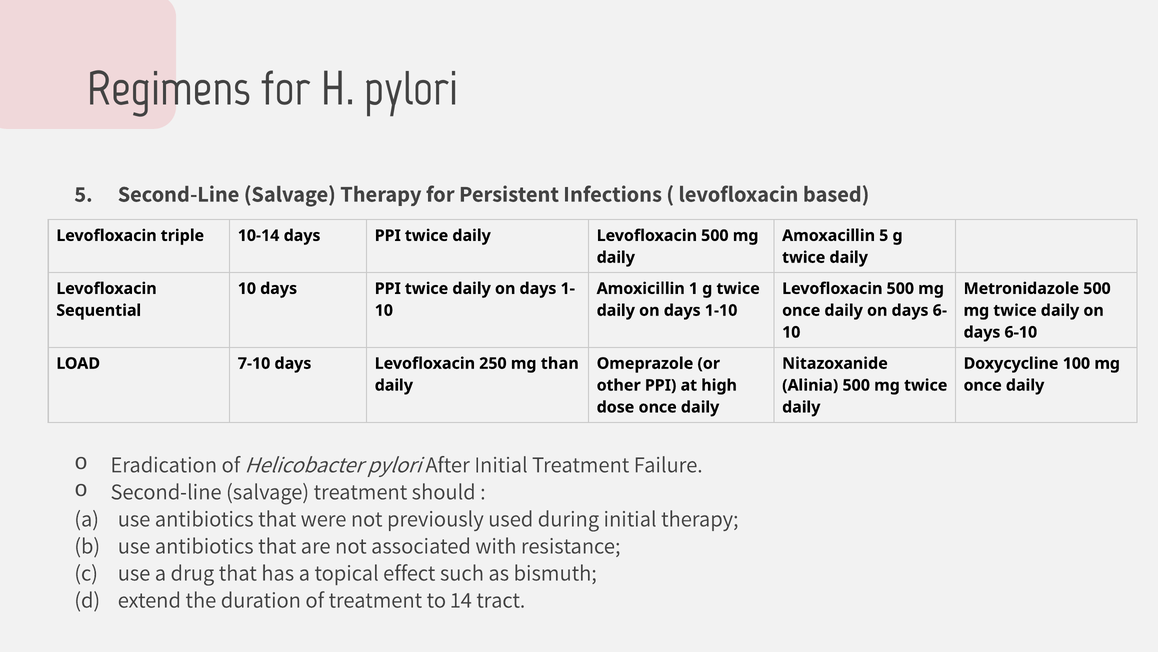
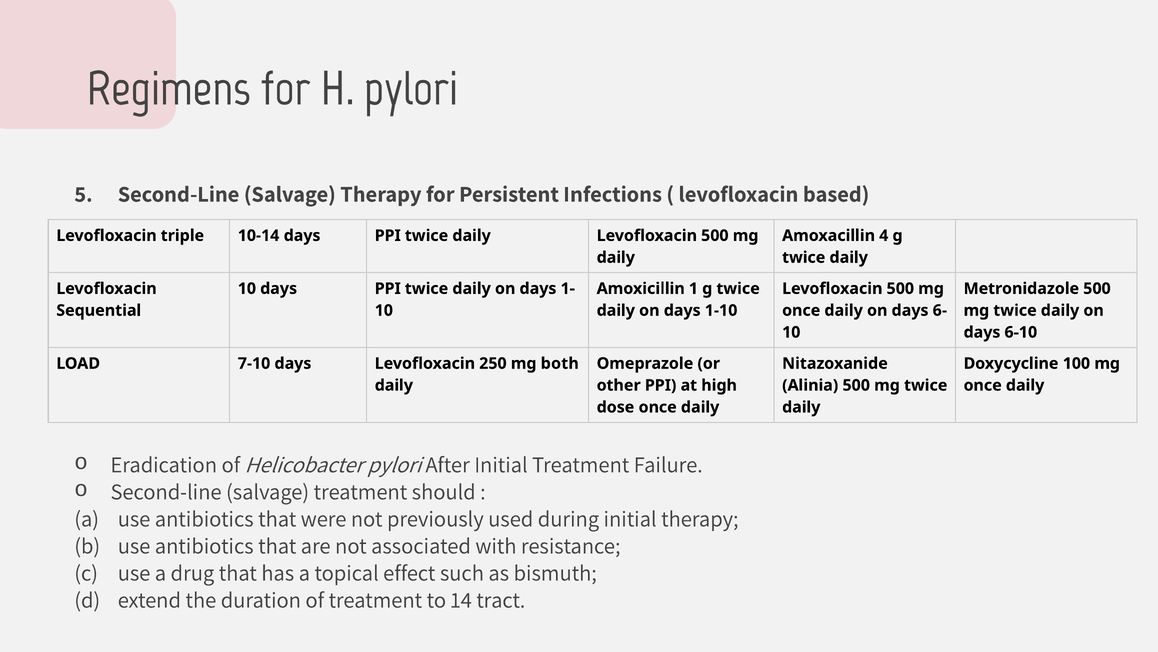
Amoxacillin 5: 5 -> 4 (884, 235)
than: than -> both (560, 363)
